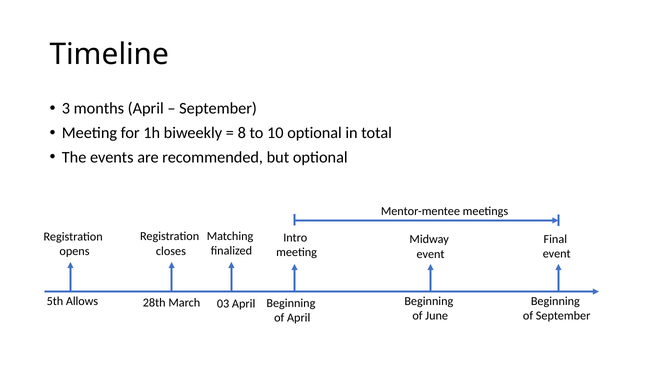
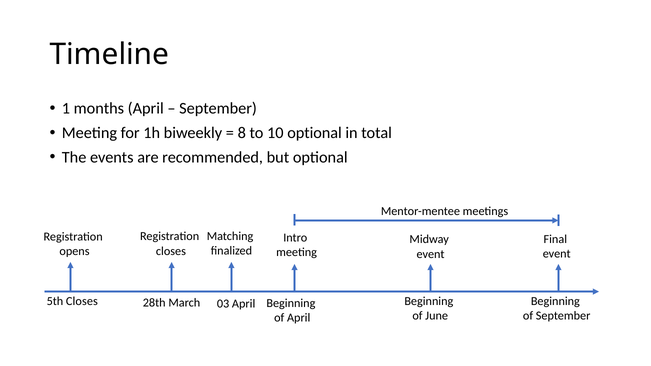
3: 3 -> 1 (66, 109)
5th Allows: Allows -> Closes (82, 301)
